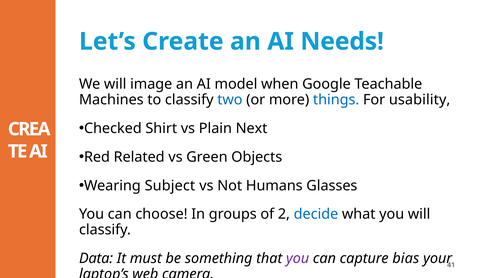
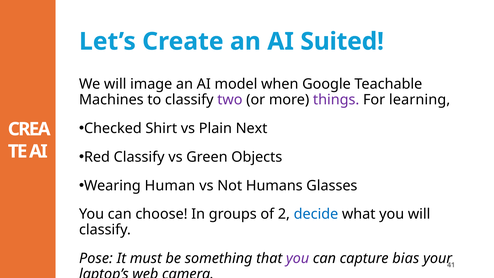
Needs: Needs -> Suited (342, 41)
two colour: blue -> purple (230, 100)
things colour: blue -> purple (336, 100)
usability: usability -> learning (420, 100)
Red Related: Related -> Classify (139, 157)
Subject: Subject -> Human (170, 186)
Data: Data -> Pose (96, 258)
